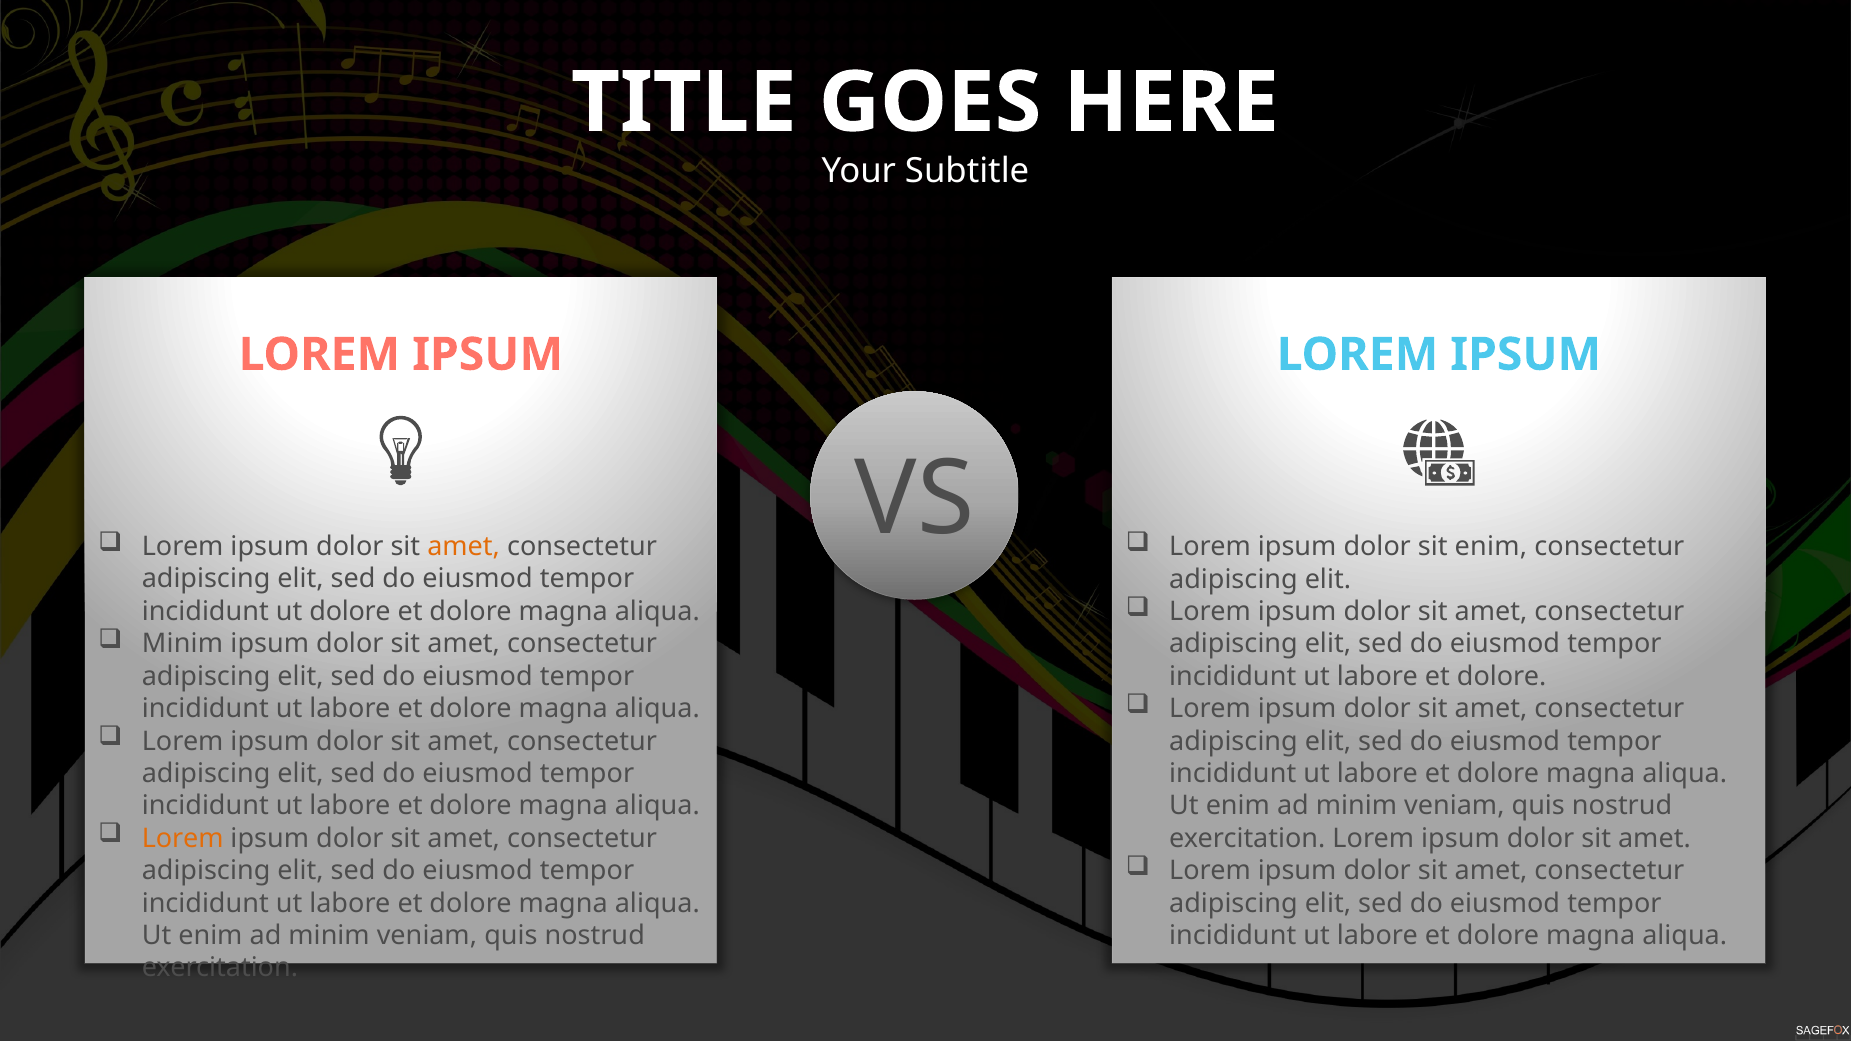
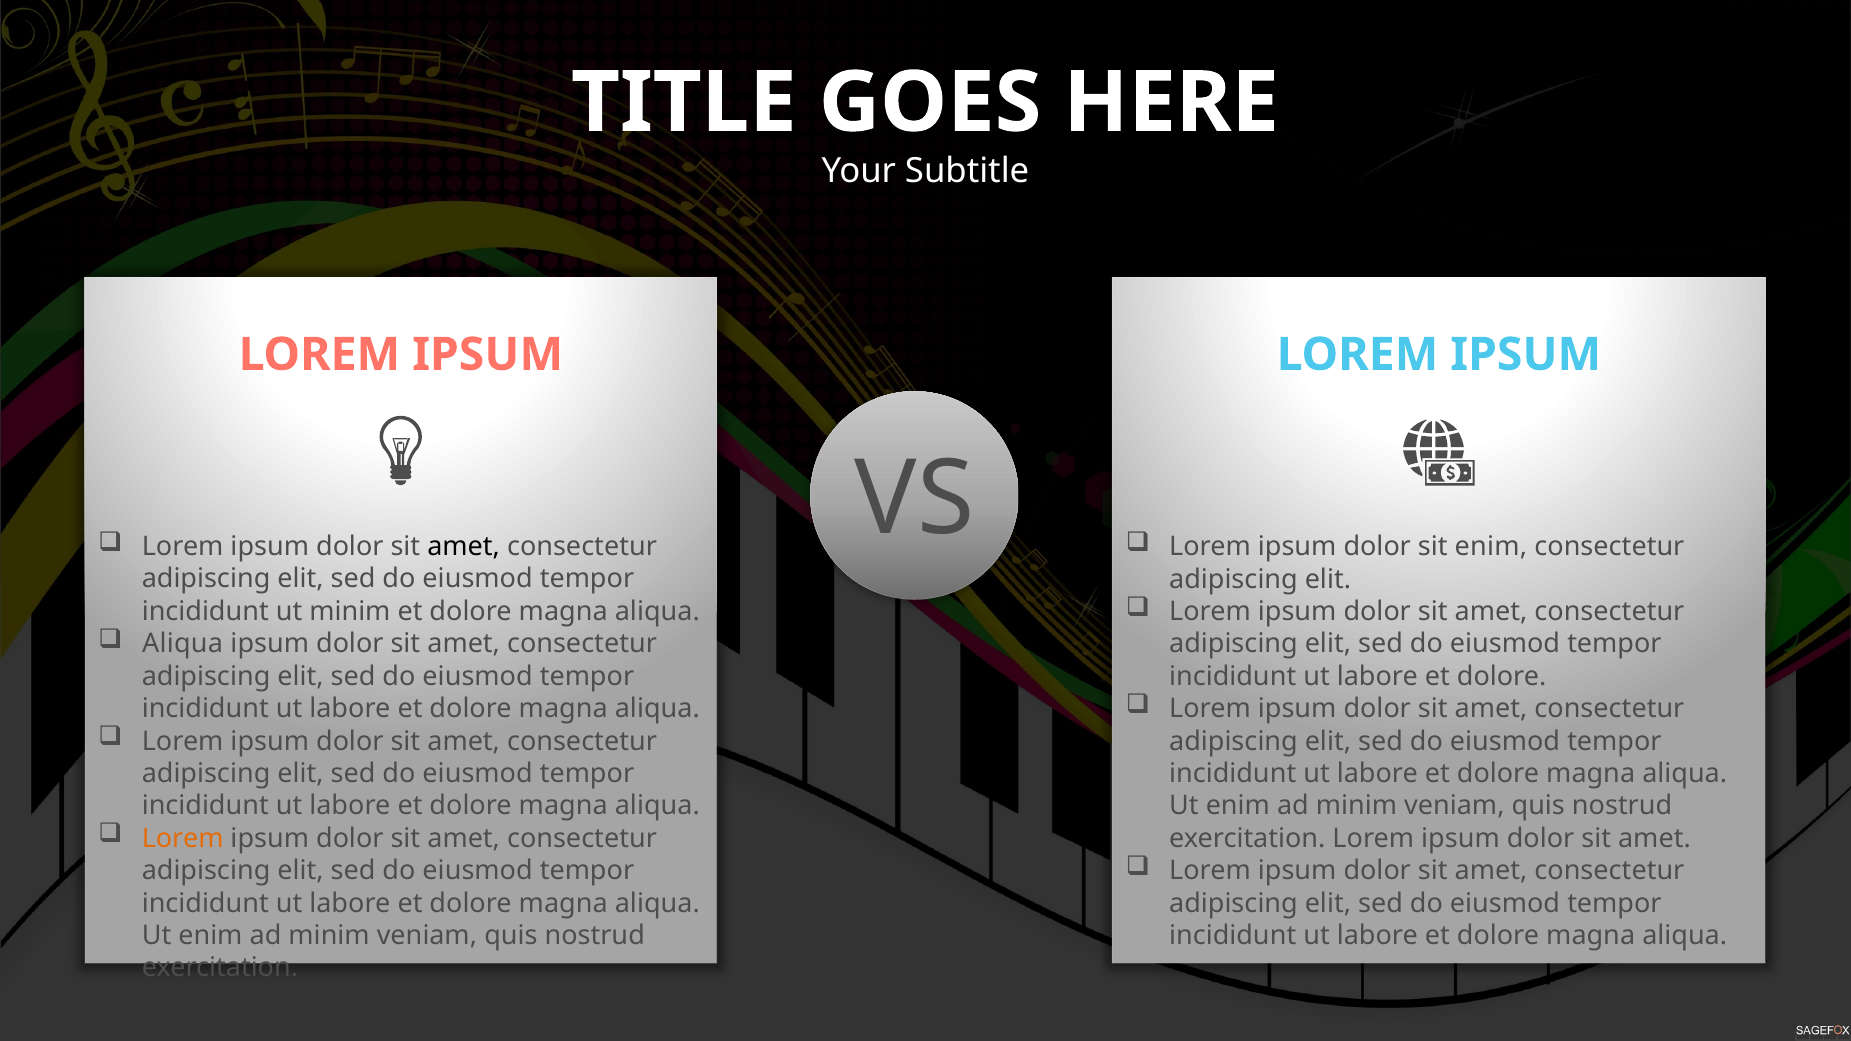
amet colour: orange -> black (464, 547)
ut dolore: dolore -> minim (350, 612)
Minim: Minim -> Aliqua (183, 644)
